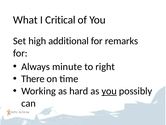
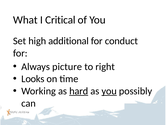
remarks: remarks -> conduct (121, 41)
minute: minute -> picture (67, 66)
There: There -> Looks (33, 79)
hard underline: none -> present (79, 91)
